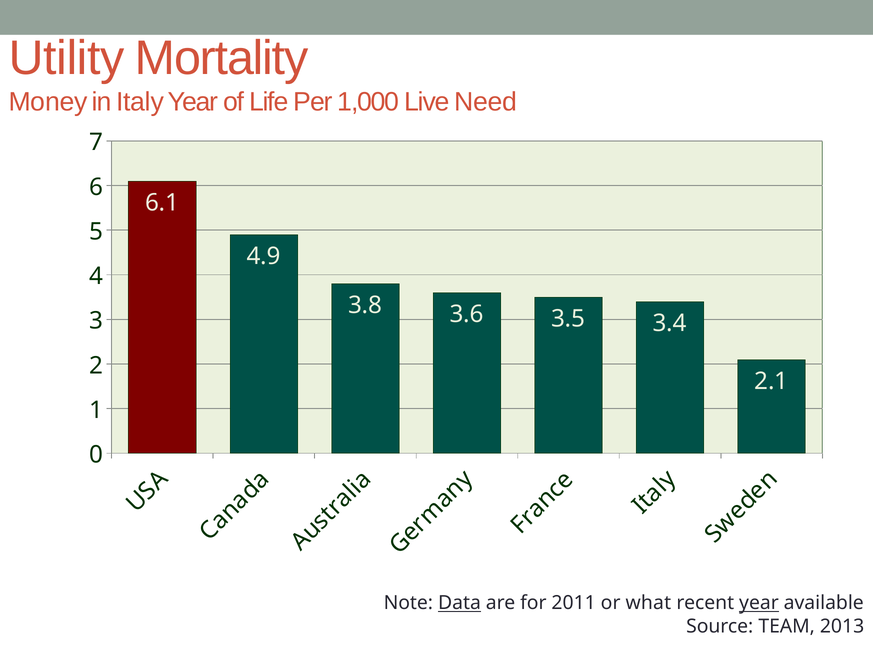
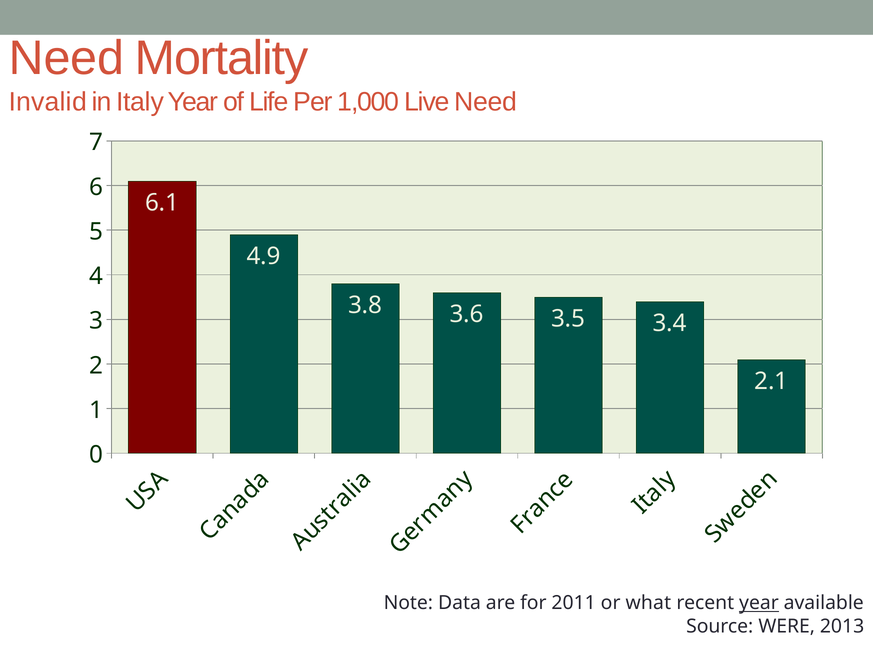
Utility: Utility -> Need (66, 58)
Money: Money -> Invalid (48, 102)
Data underline: present -> none (459, 603)
TEAM: TEAM -> WERE (787, 626)
